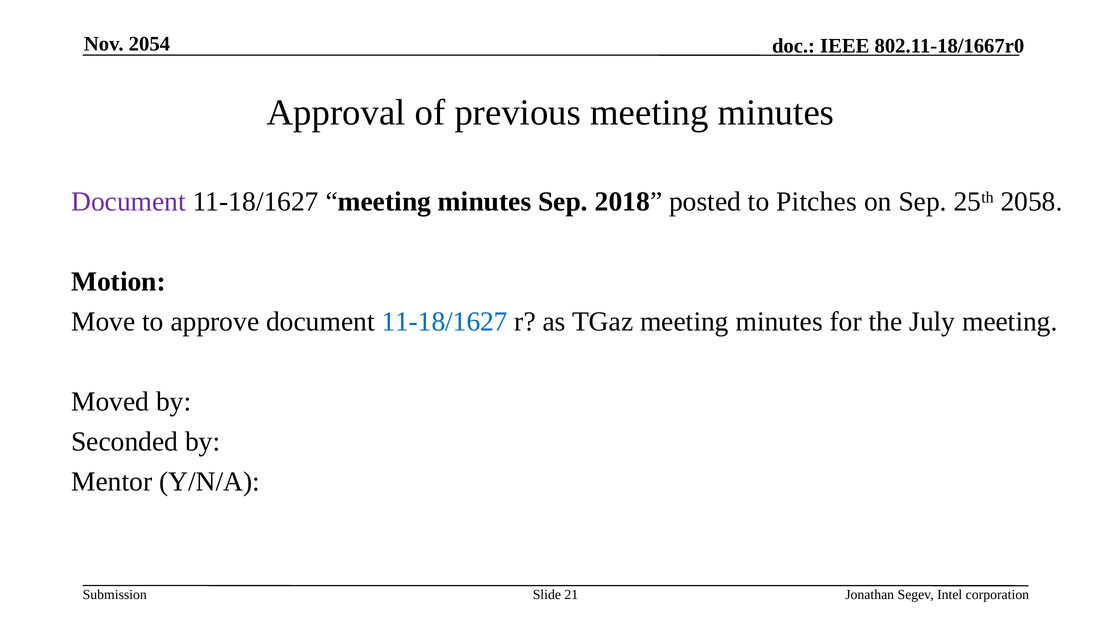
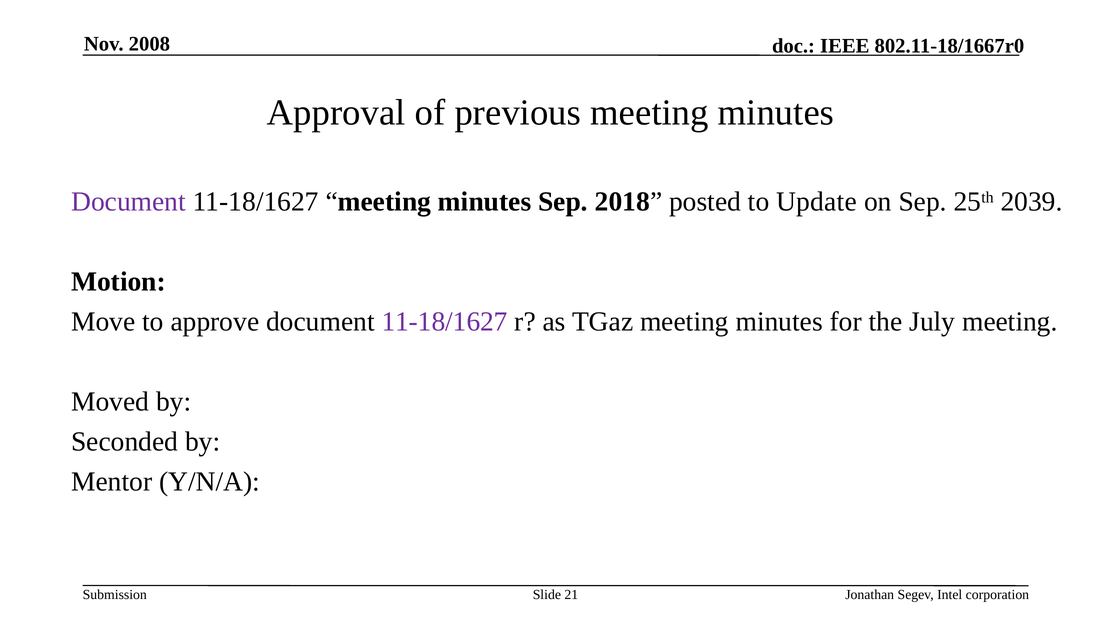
2054: 2054 -> 2008 (149, 44)
Pitches: Pitches -> Update (817, 202)
2058: 2058 -> 2039 (1032, 202)
11-18/1627 colour: blue -> purple (445, 322)
